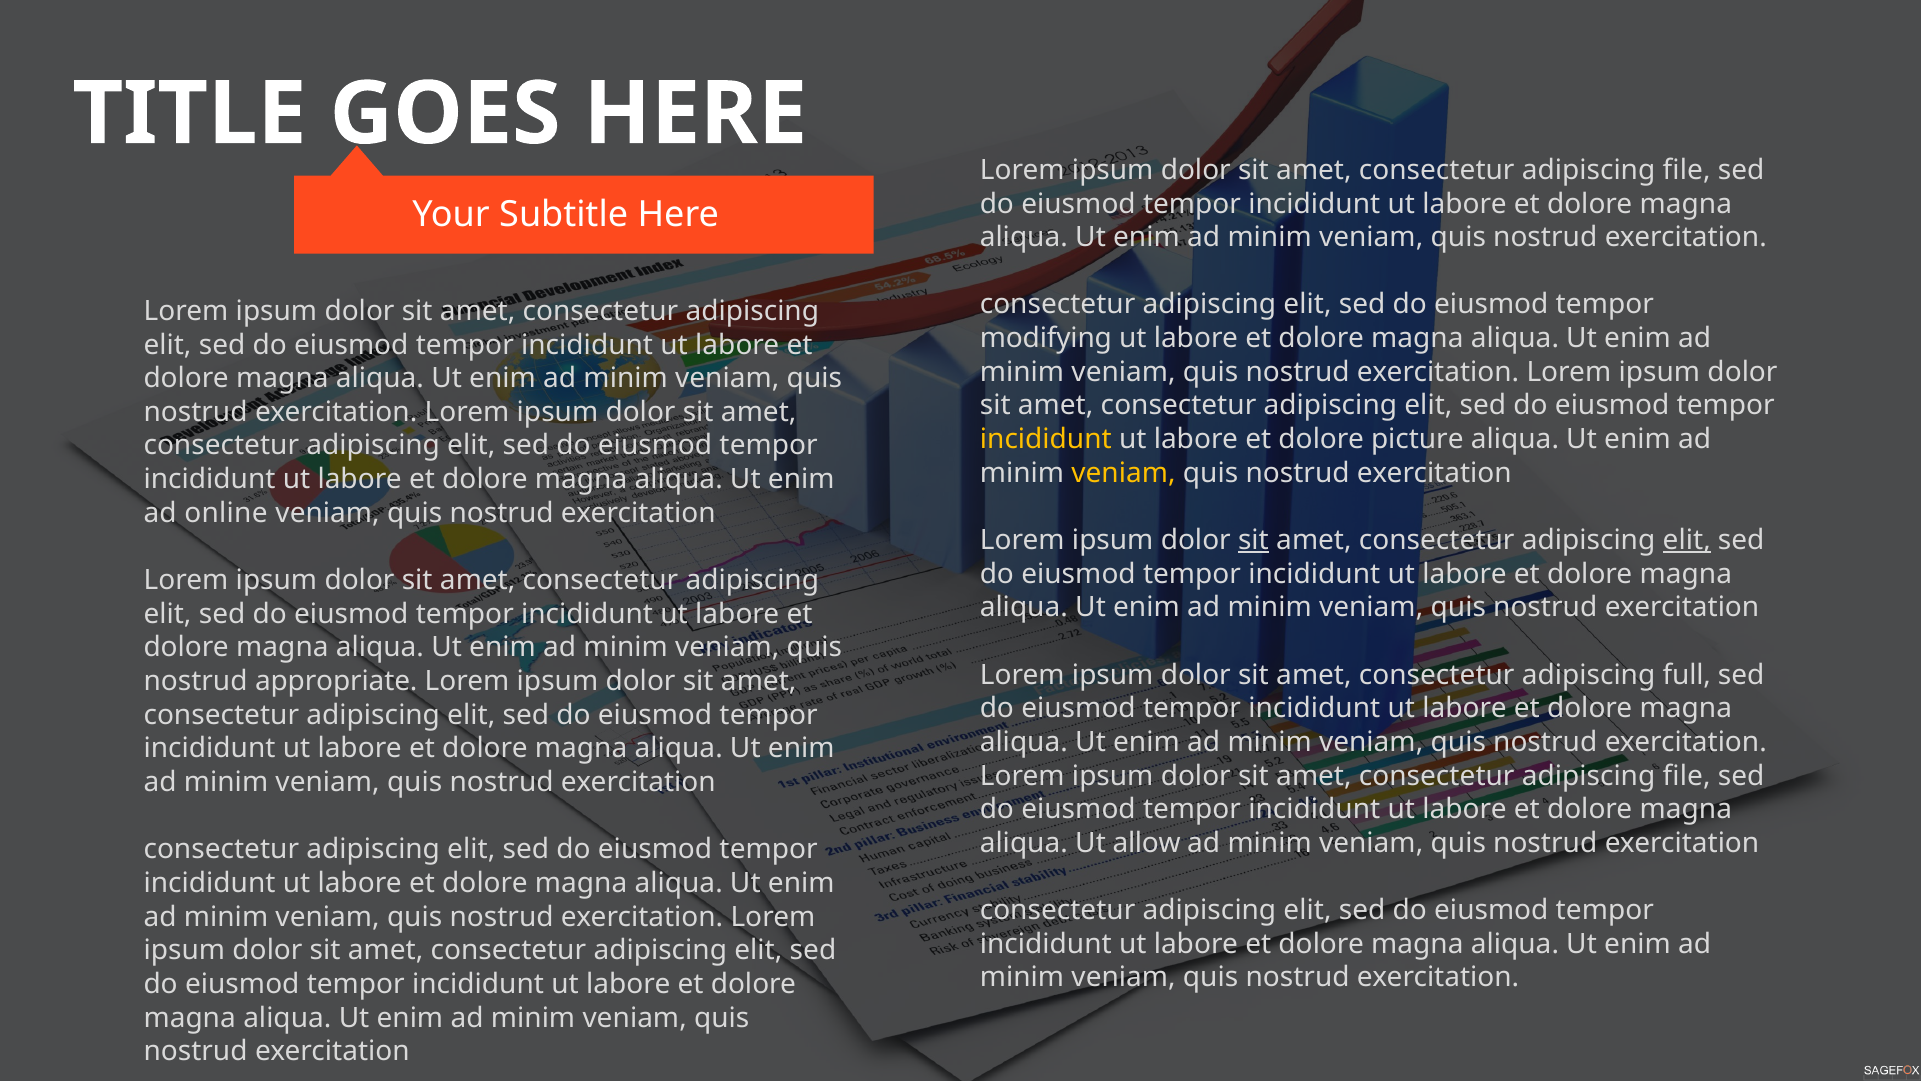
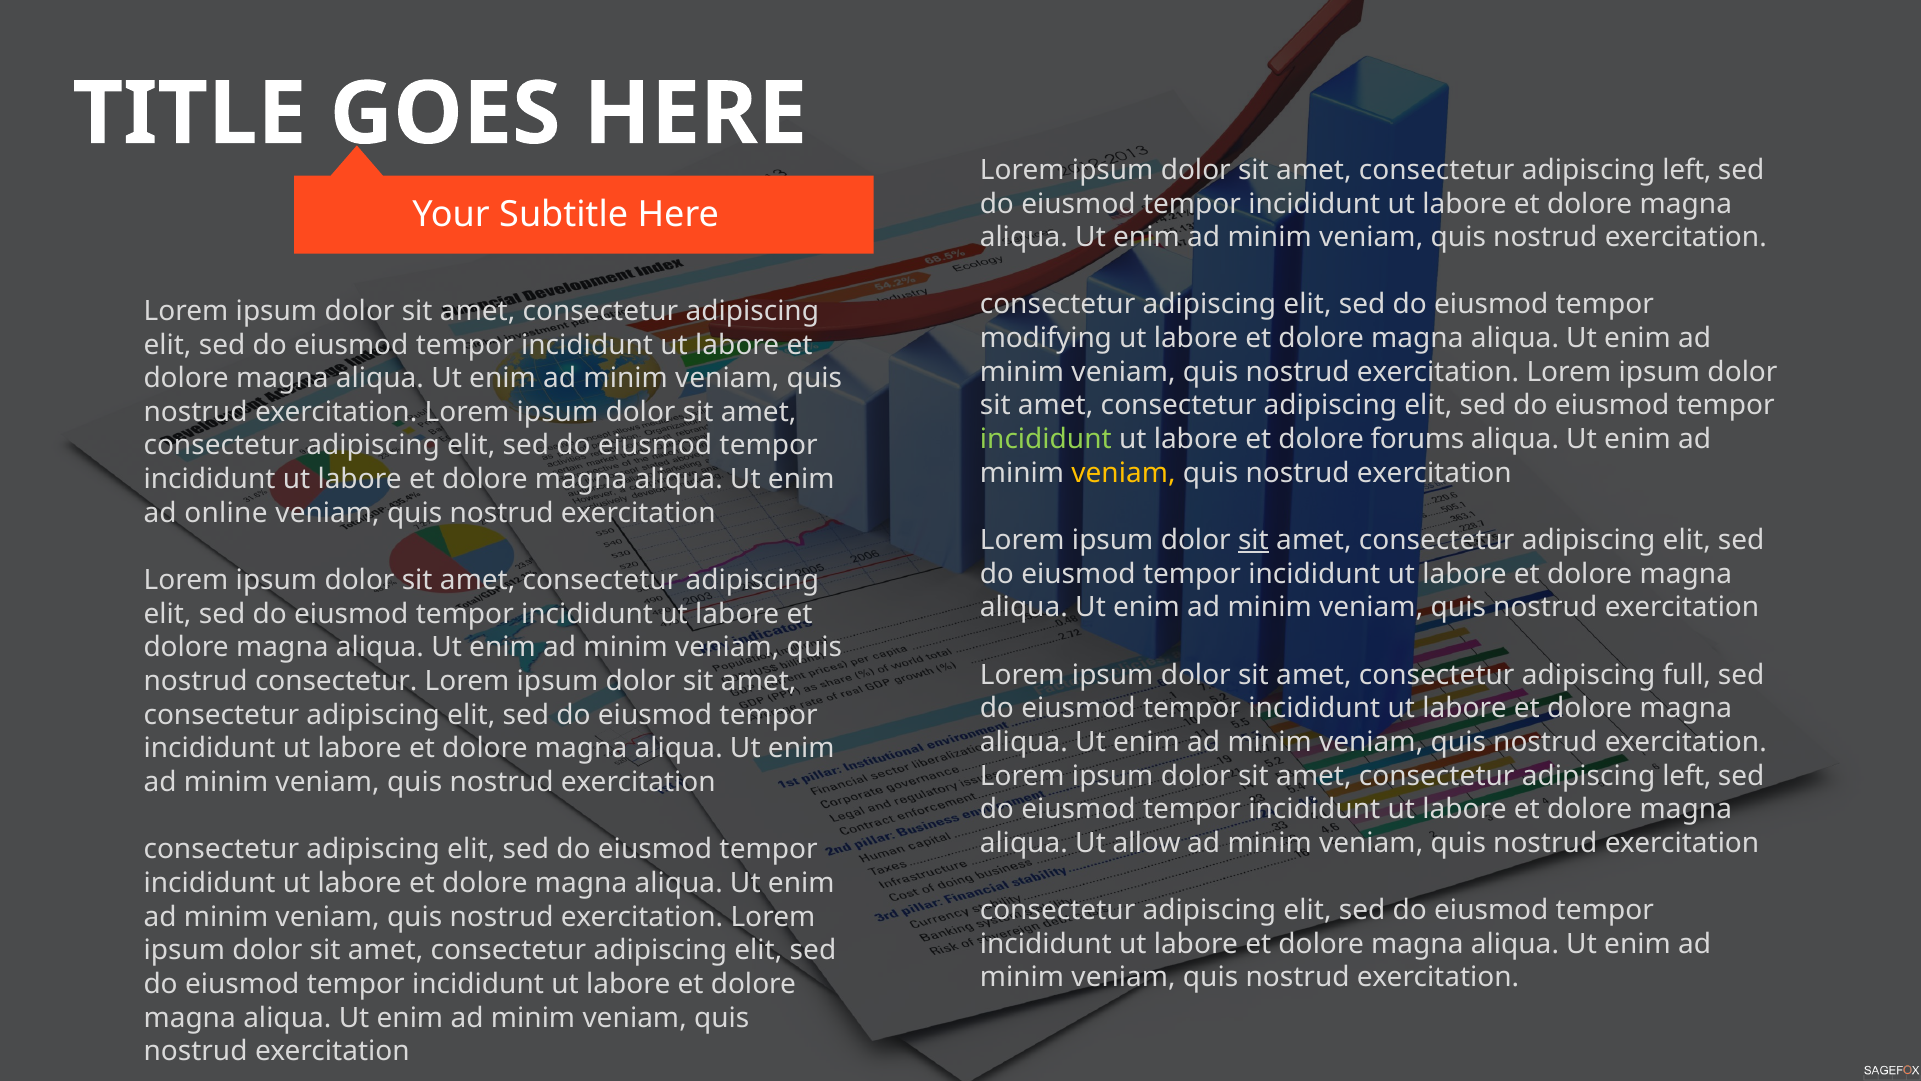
file: file -> left (1687, 170)
incididunt colour: yellow -> light green (1046, 439)
picture: picture -> forums (1417, 439)
elit underline: present -> none (1687, 540)
nostrud appropriate: appropriate -> consectetur (336, 681)
file: file -> left (1687, 776)
